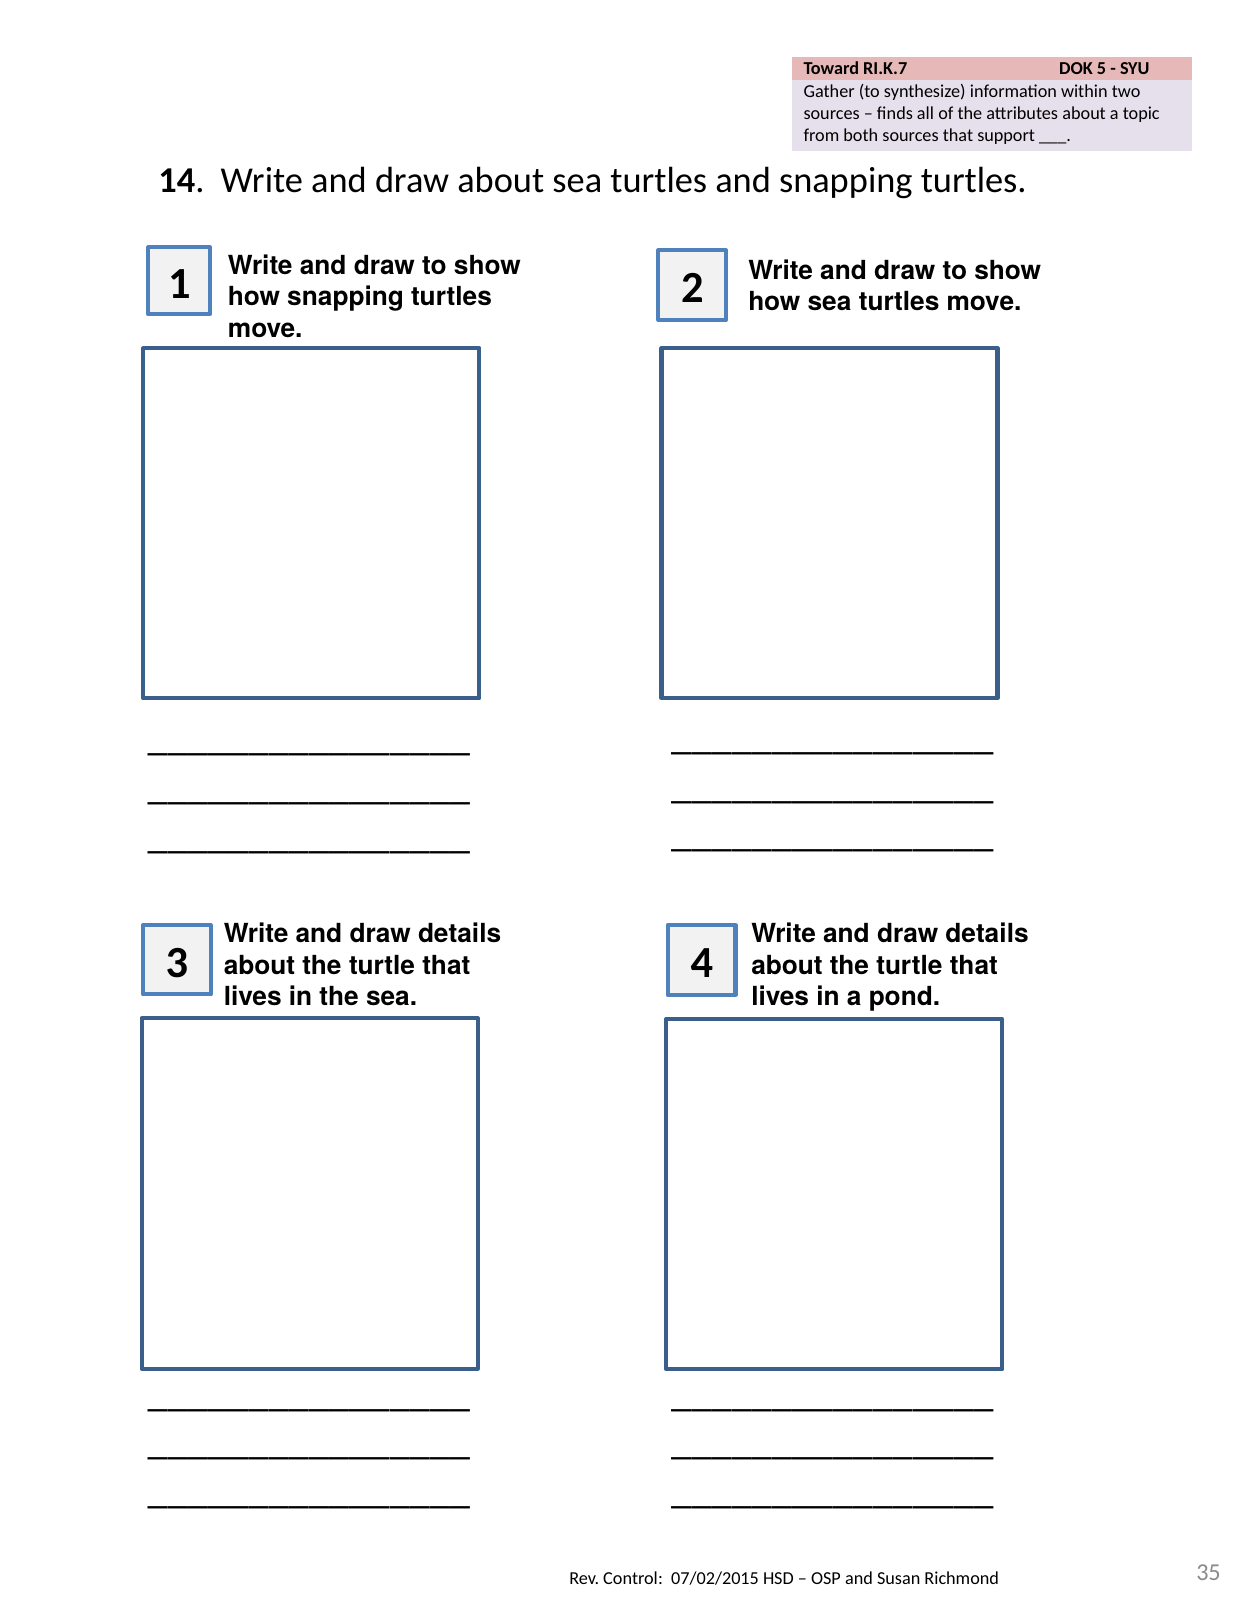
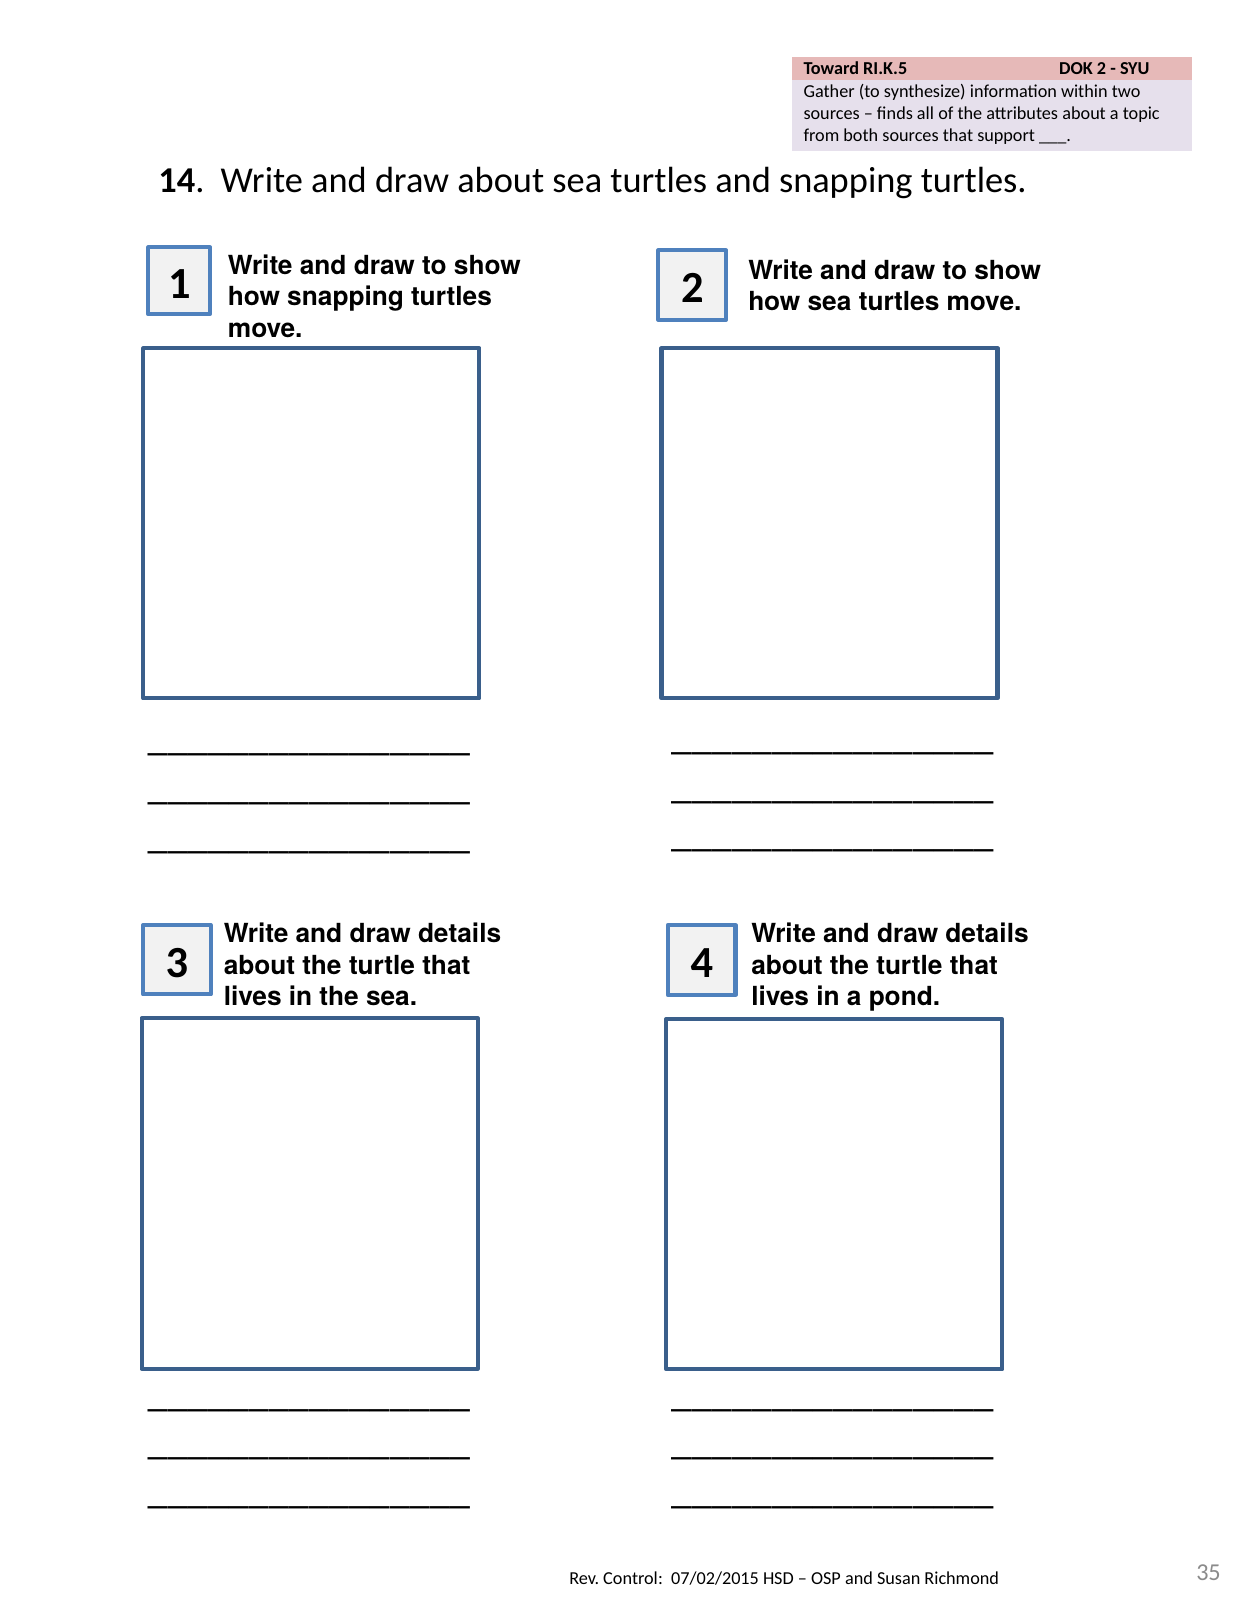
RI.K.7: RI.K.7 -> RI.K.5 (885, 69)
DOK 5: 5 -> 2 (1102, 69)
